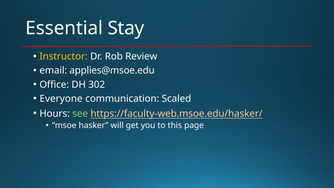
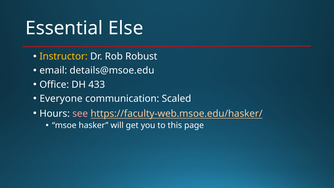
Stay: Stay -> Else (126, 28)
Review: Review -> Robust (141, 56)
applies@msoe.edu: applies@msoe.edu -> details@msoe.edu (112, 70)
302: 302 -> 433 (97, 84)
see colour: light green -> pink (80, 114)
